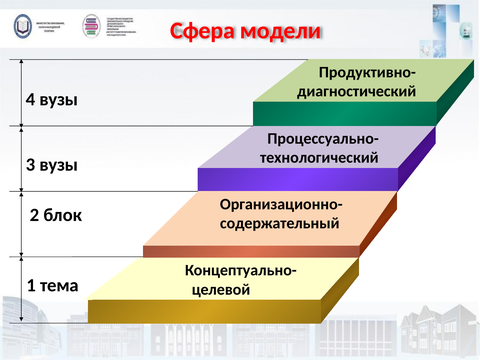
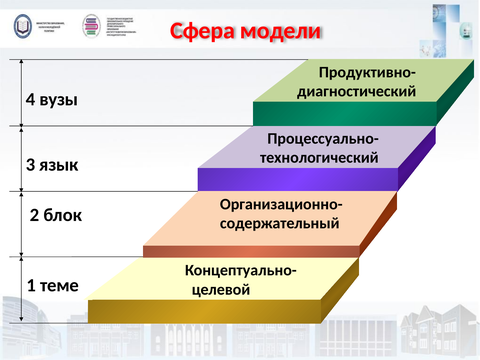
3 вузы: вузы -> язык (59, 165)
тема: тема -> теме (59, 285)
